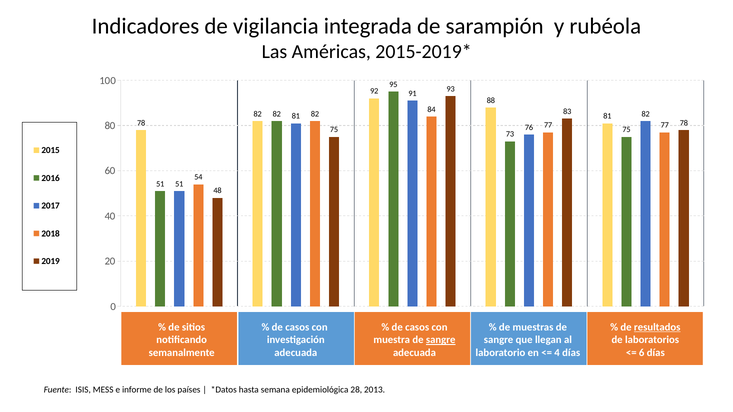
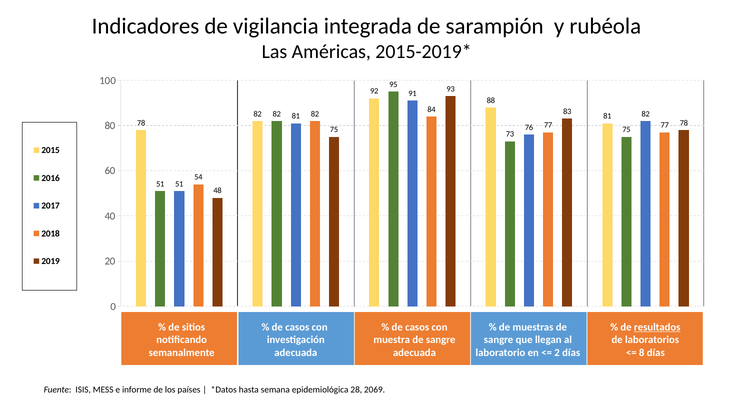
sangre underline: present -> none (441, 340)
4: 4 -> 2 (557, 353)
6: 6 -> 8 (642, 353)
2013: 2013 -> 2069 (375, 390)
